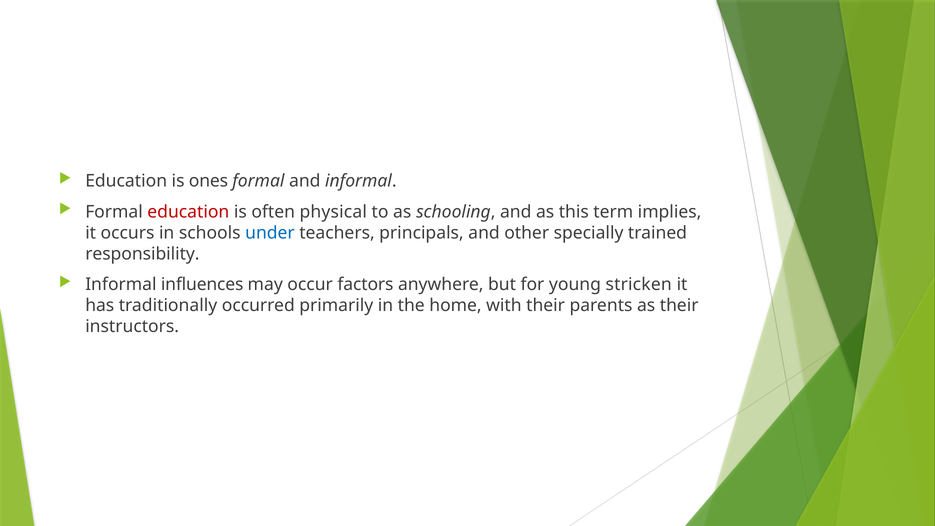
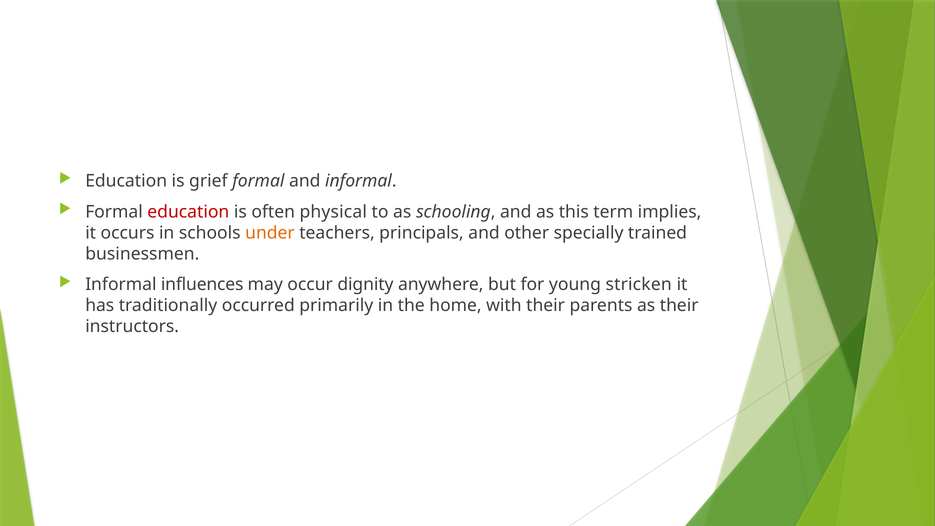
ones: ones -> grief (208, 181)
under colour: blue -> orange (270, 233)
responsibility: responsibility -> businessmen (142, 254)
factors: factors -> dignity (365, 285)
